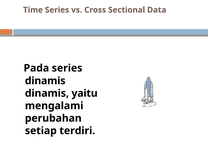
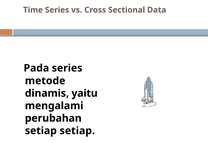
dinamis: dinamis -> metode (45, 81)
setiap terdiri: terdiri -> setiap (77, 131)
